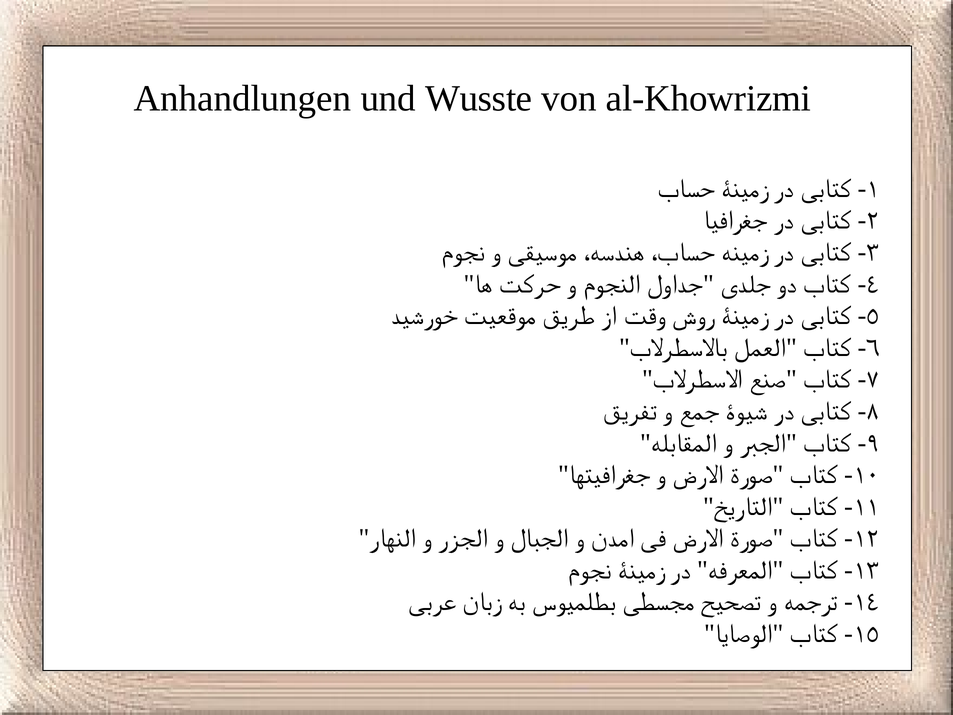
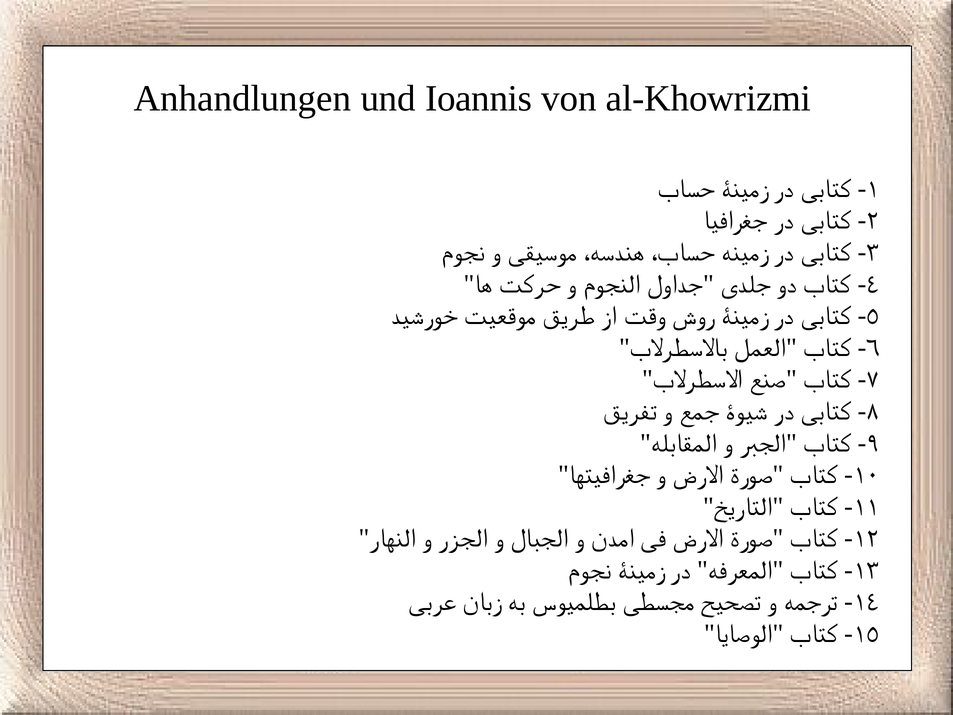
Wusste: Wusste -> Ioannis (479, 99)
